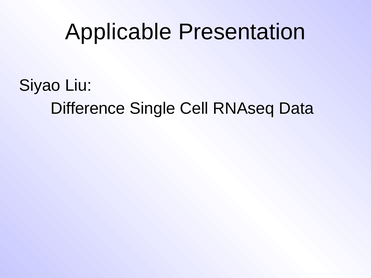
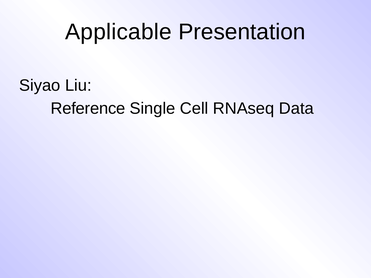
Difference: Difference -> Reference (88, 109)
